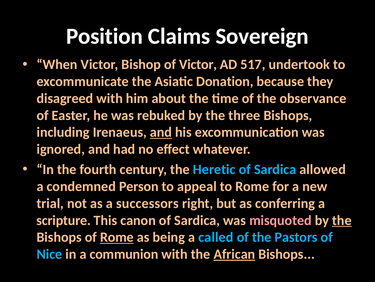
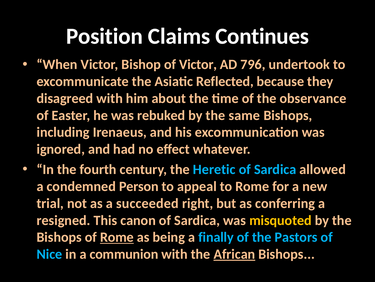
Sovereign: Sovereign -> Continues (262, 36)
517: 517 -> 796 (253, 64)
Donation: Donation -> Reflected (225, 81)
three: three -> same (244, 115)
and underline: present -> none (161, 132)
successors: successors -> succeeded (147, 203)
scripture: scripture -> resigned (64, 220)
misquoted colour: pink -> yellow (280, 220)
the underline: present -> none (342, 220)
called: called -> finally (216, 237)
